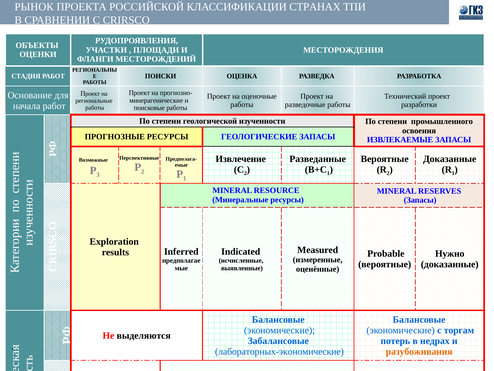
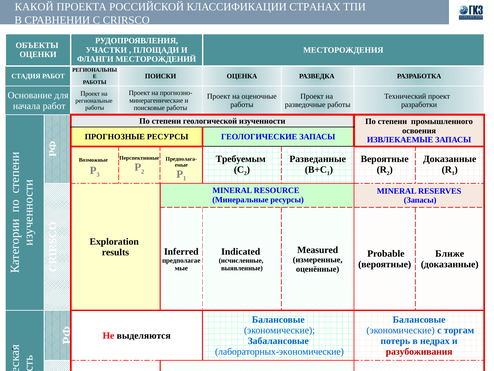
РЫНОК: РЫНОК -> КАКОЙ (34, 7)
Извлечение: Извлечение -> Требуемым (241, 159)
Нужно: Нужно -> Ближе (450, 253)
разубоживания colour: orange -> red (419, 351)
